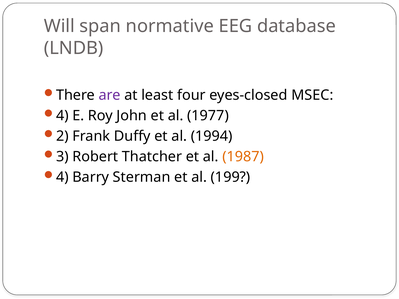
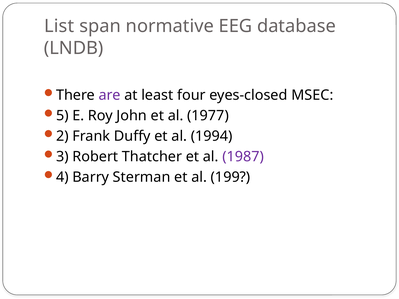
Will: Will -> List (59, 26)
4: 4 -> 5 (62, 116)
1987 colour: orange -> purple (243, 157)
